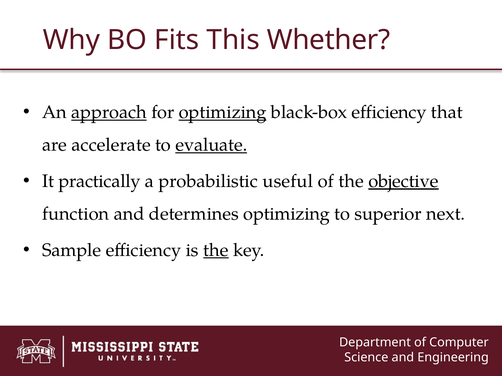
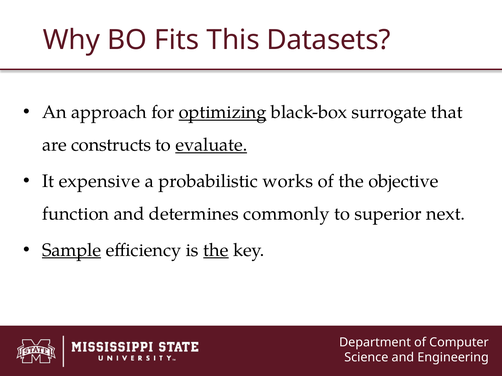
Whether: Whether -> Datasets (328, 40)
approach underline: present -> none (109, 112)
black-box efficiency: efficiency -> surrogate (389, 112)
accelerate: accelerate -> constructs (111, 145)
practically: practically -> expensive (99, 181)
useful: useful -> works (288, 181)
objective underline: present -> none (403, 181)
determines optimizing: optimizing -> commonly (286, 214)
Sample underline: none -> present (72, 250)
